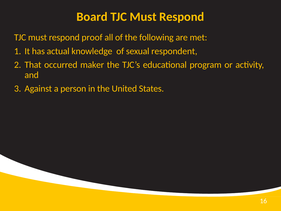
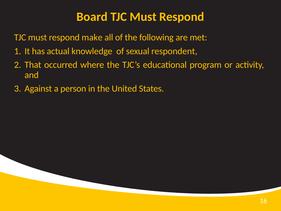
proof: proof -> make (92, 37)
maker: maker -> where (92, 65)
